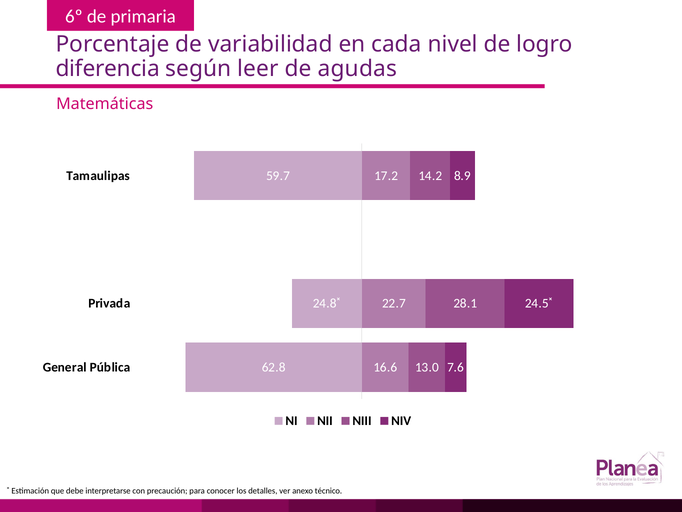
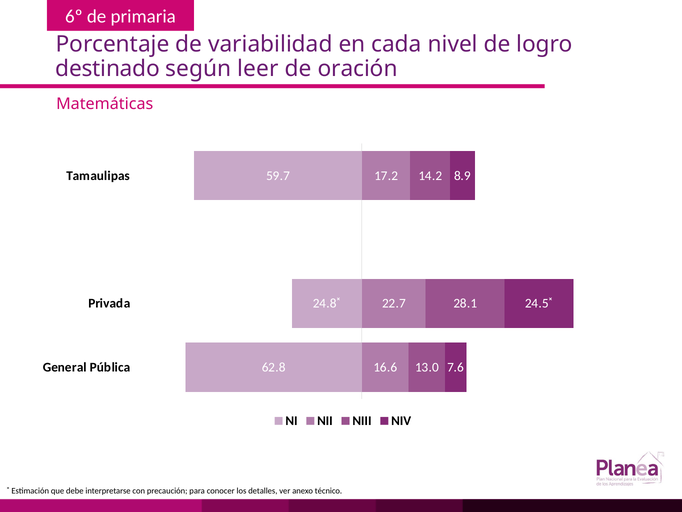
diferencia: diferencia -> destinado (108, 69)
agudas: agudas -> oración (358, 69)
